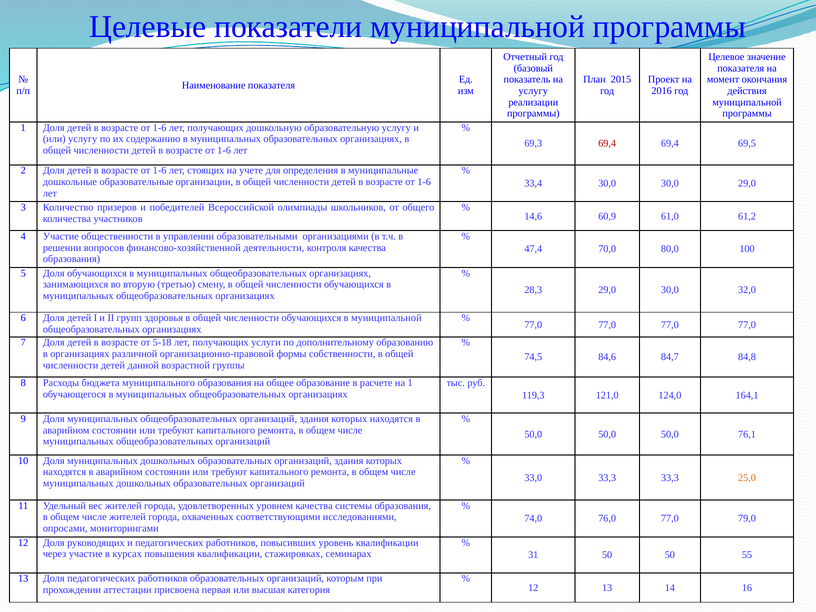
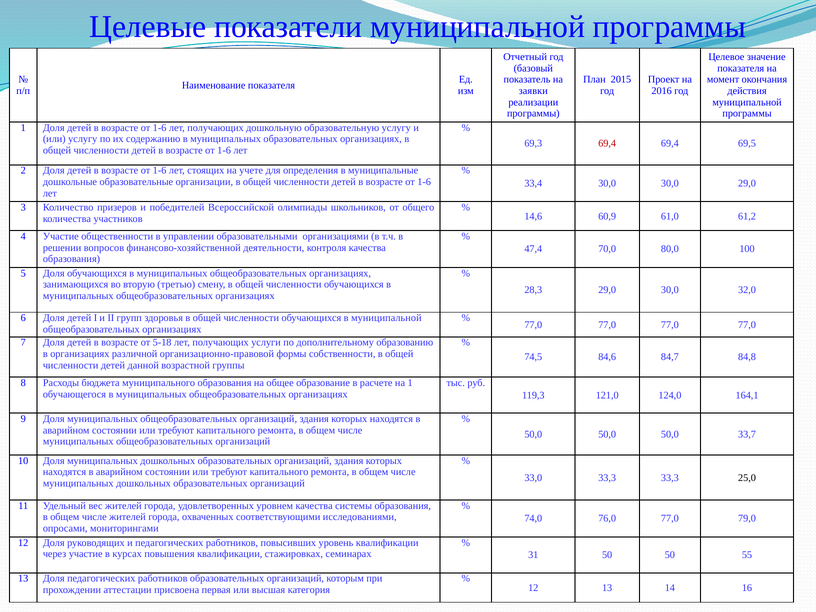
услугу: услугу -> заявки (533, 91)
76,1: 76,1 -> 33,7 (747, 434)
25,0 colour: orange -> black (747, 478)
